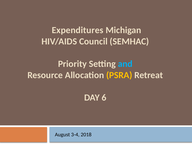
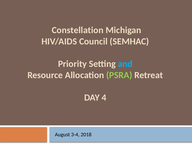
Expenditures: Expenditures -> Constellation (78, 30)
PSRA colour: yellow -> light green (119, 75)
6: 6 -> 4 (104, 98)
